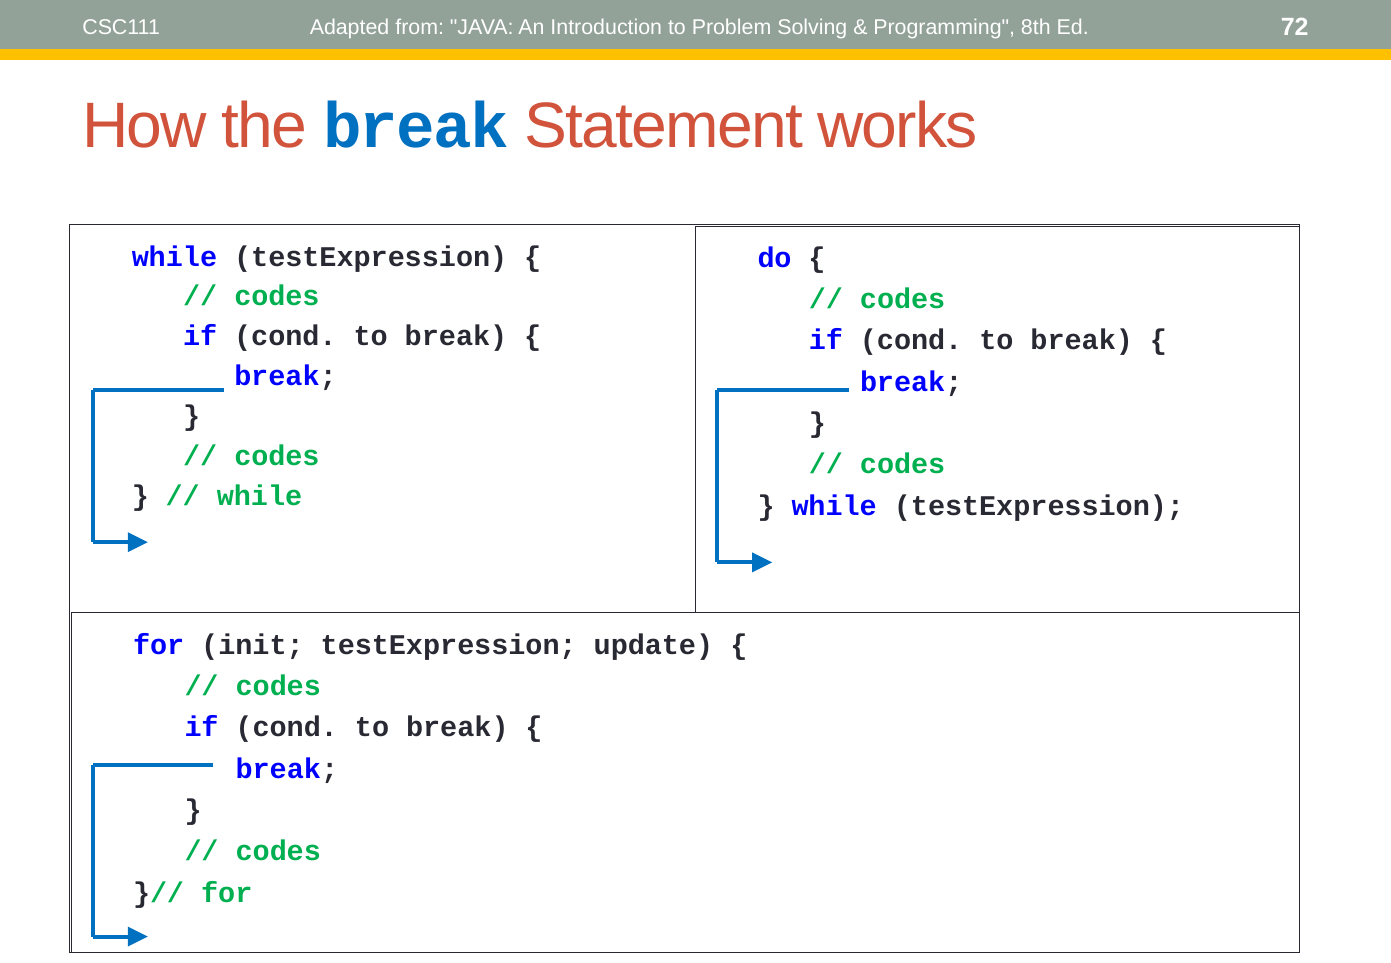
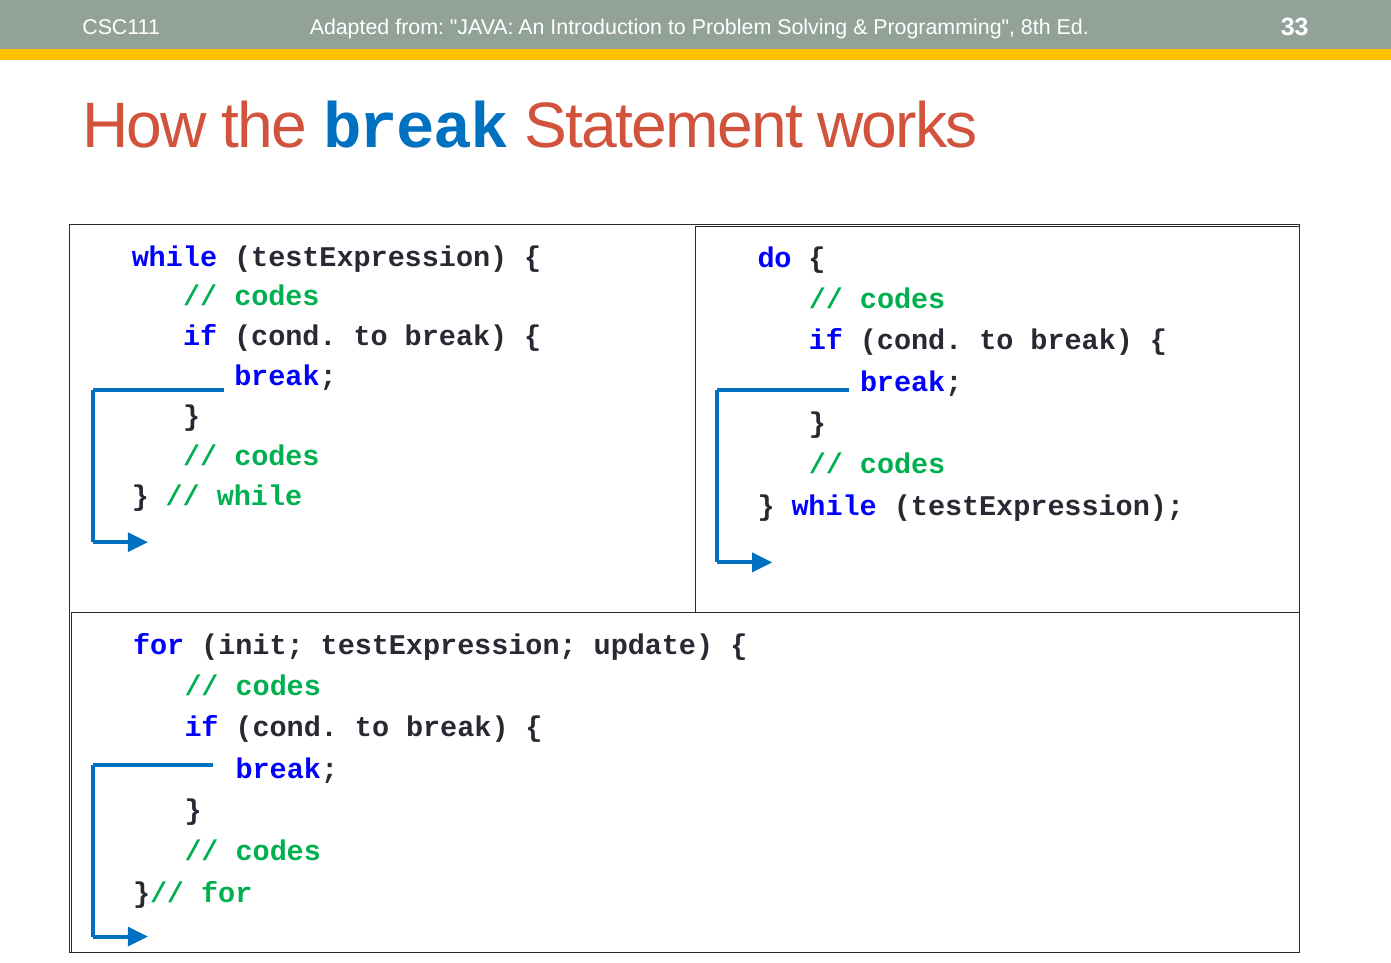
72: 72 -> 33 (1295, 27)
